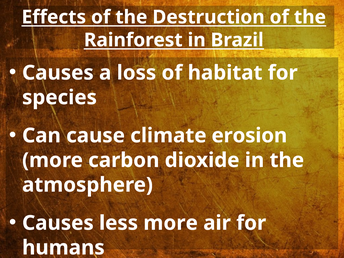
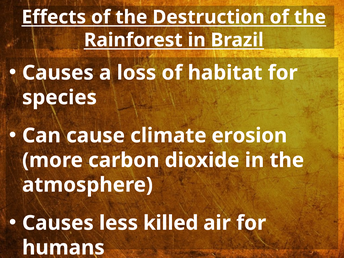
less more: more -> killed (171, 223)
